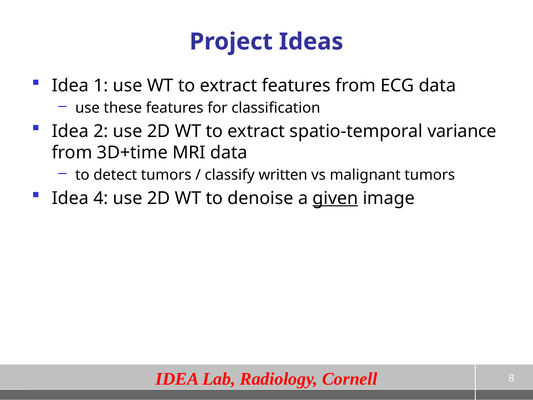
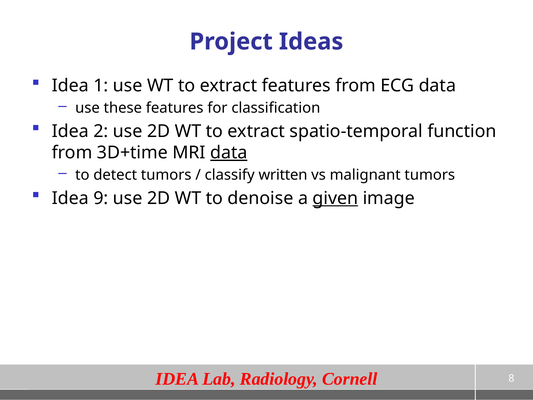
variance: variance -> function (462, 131)
data underline: none -> present (229, 153)
4: 4 -> 9 (101, 198)
